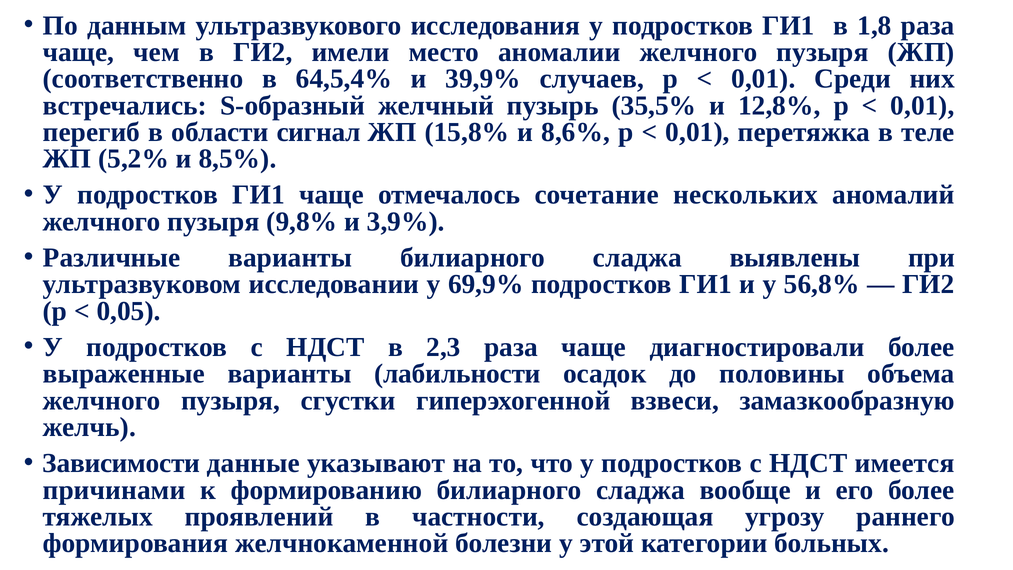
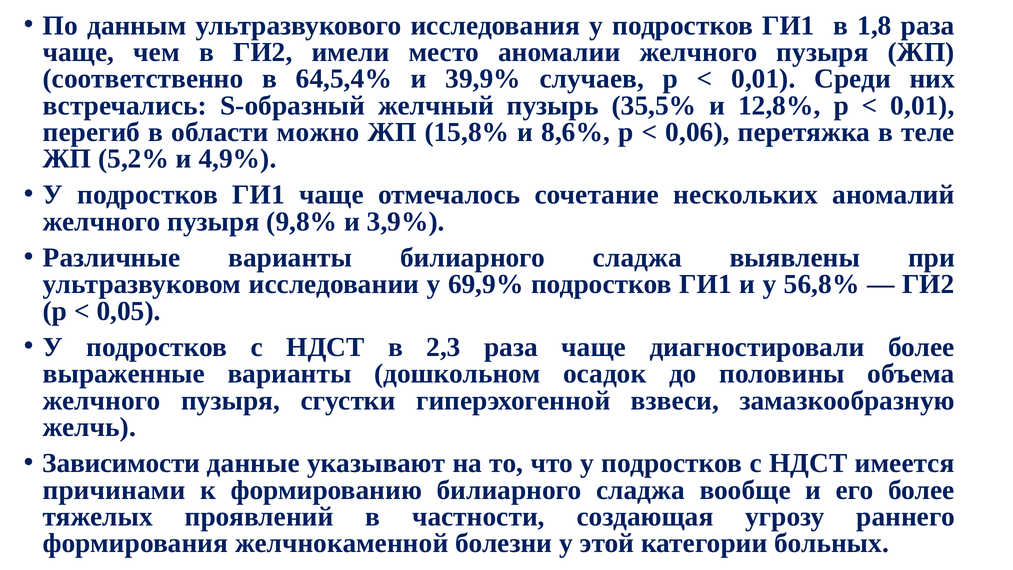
сигнал: сигнал -> можно (318, 132)
0,01: 0,01 -> 0,06 (697, 132)
8,5%: 8,5% -> 4,9% (238, 159)
лабильности: лабильности -> дошкольном (457, 374)
